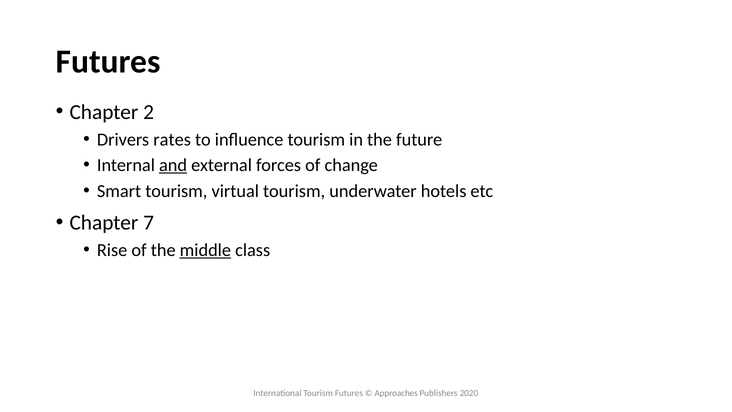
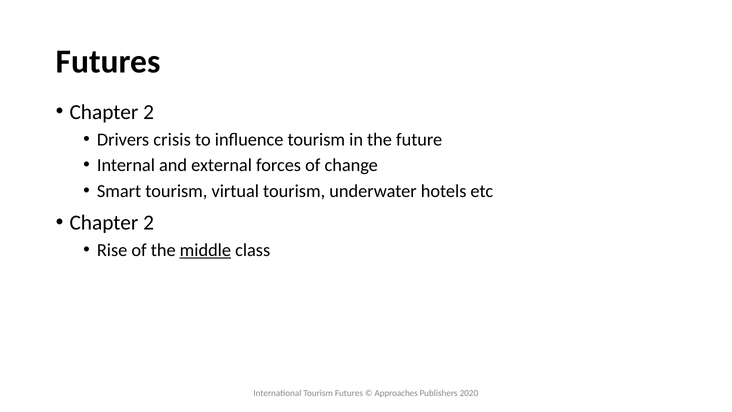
rates: rates -> crisis (172, 139)
and underline: present -> none (173, 165)
7: 7 -> 2 (149, 223)
